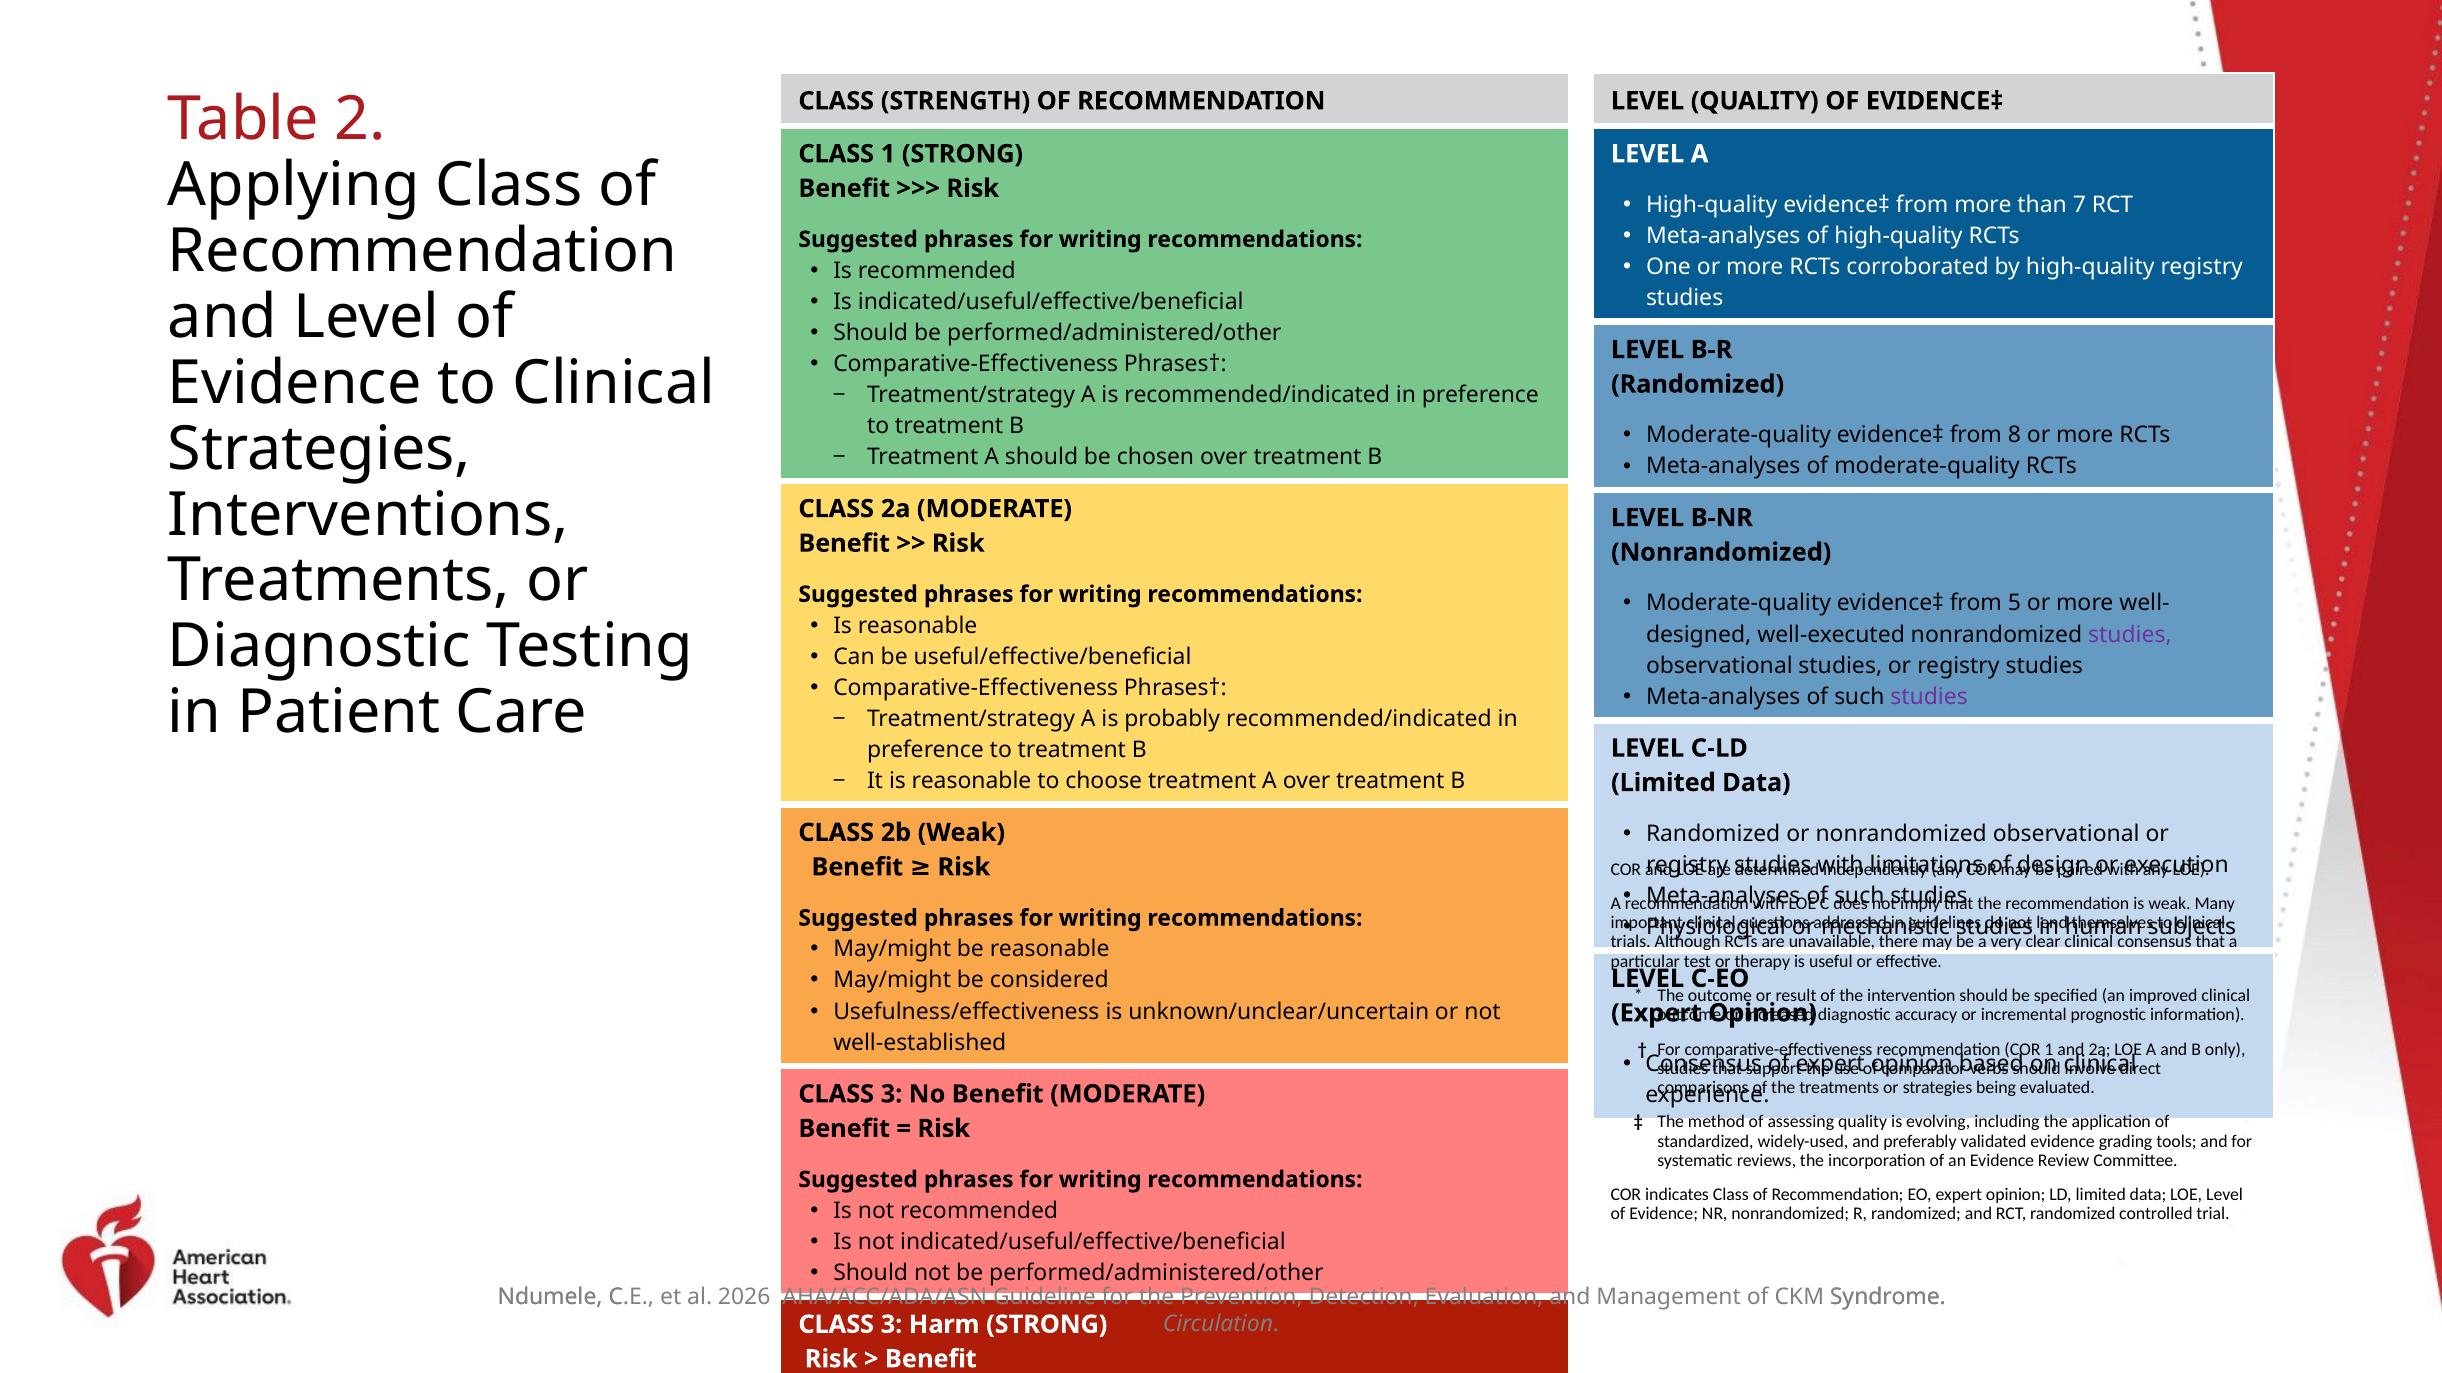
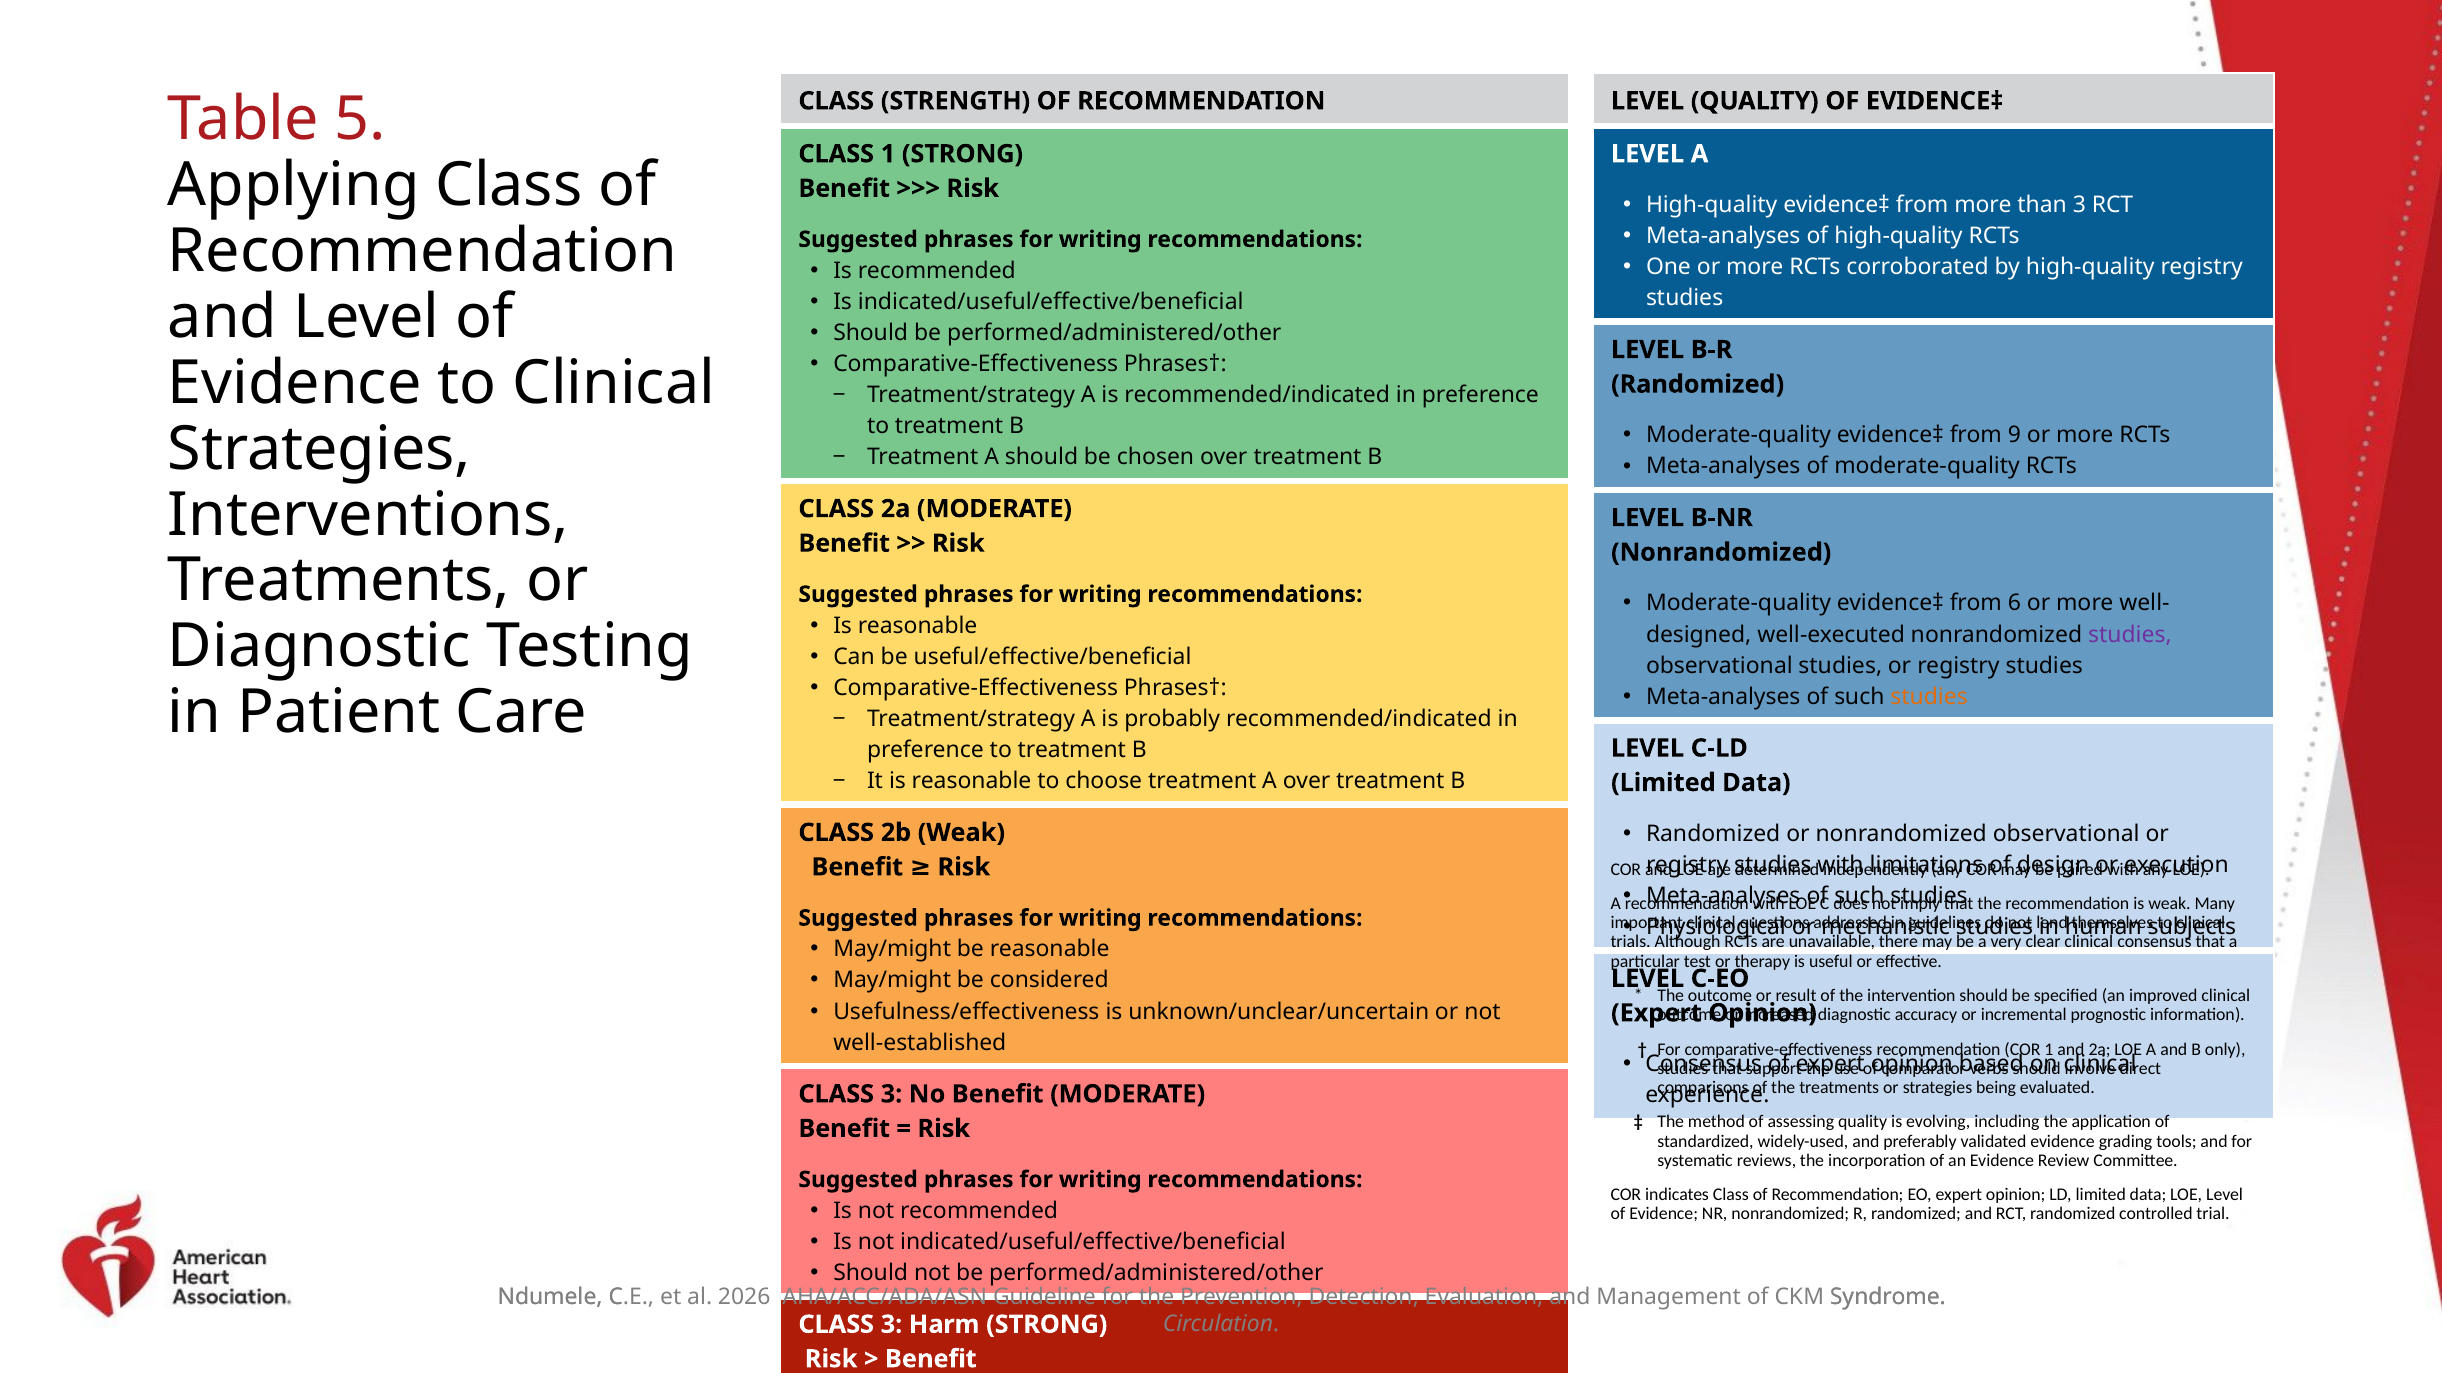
2: 2 -> 5 (360, 120)
than 7: 7 -> 3 (2079, 205)
8: 8 -> 9 (2014, 435)
5: 5 -> 6 (2014, 604)
studies colour: purple -> orange (1929, 697)
